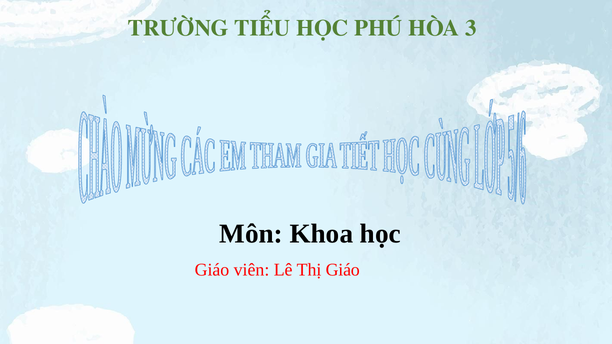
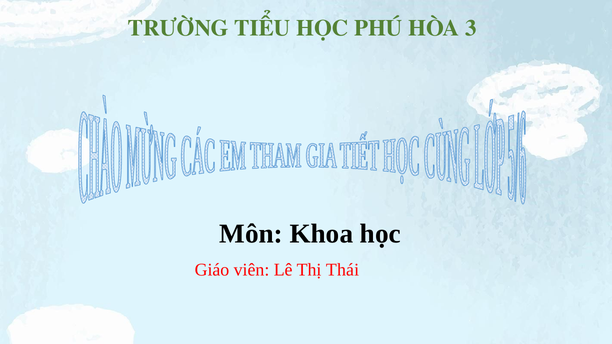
Thị Giáo: Giáo -> Thái (343, 270)
